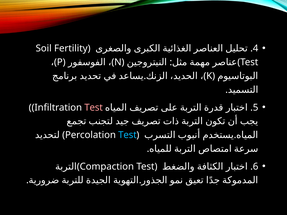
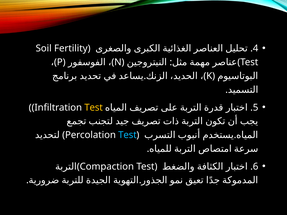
Test colour: pink -> yellow (94, 108)
